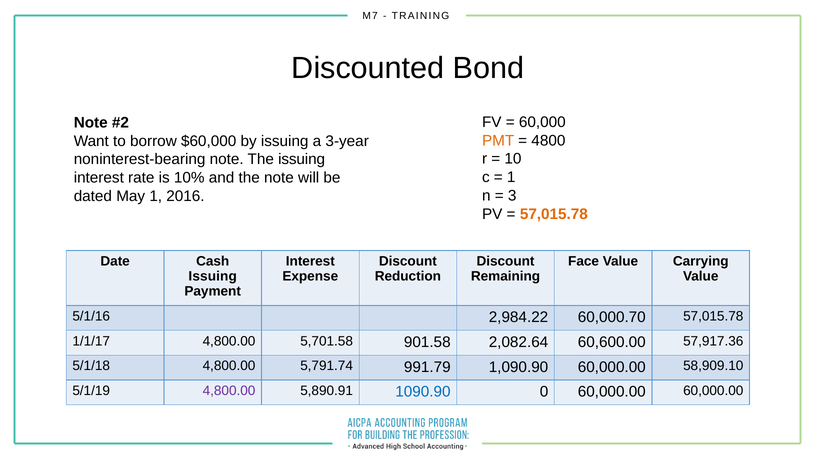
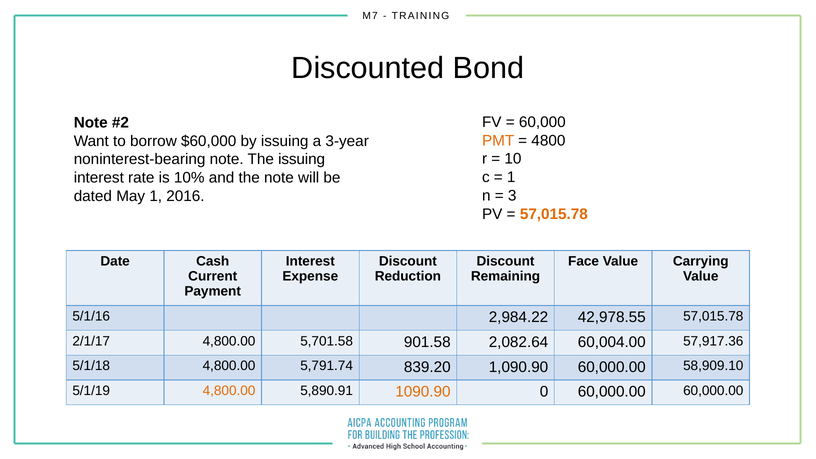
Issuing: Issuing -> Current (213, 276)
60,000.70: 60,000.70 -> 42,978.55 (612, 317)
1/1/17: 1/1/17 -> 2/1/17 (91, 341)
60,600.00: 60,600.00 -> 60,004.00 (612, 342)
991.79: 991.79 -> 839.20 (427, 367)
4,800.00 colour: purple -> orange (229, 391)
1090.90 colour: blue -> orange (423, 392)
